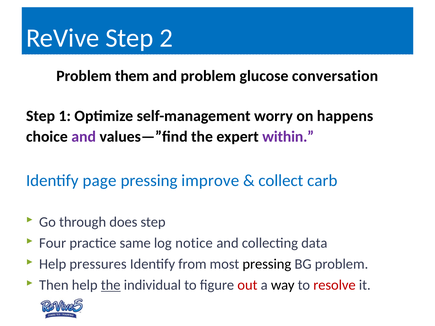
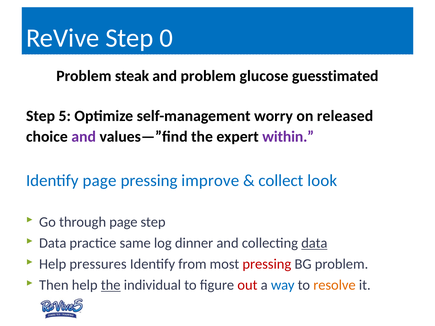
2: 2 -> 0 (166, 38)
them: them -> steak (132, 76)
conversation: conversation -> guesstimated (335, 76)
1: 1 -> 5 (65, 116)
happens: happens -> released (345, 116)
carb: carb -> look (322, 181)
through does: does -> page (123, 222)
Four: Four -> Data (53, 243)
notice: notice -> dinner (194, 243)
data underline: none -> present (314, 243)
pressing colour: black -> red (267, 264)
way colour: black -> blue (283, 285)
resolve colour: red -> orange (334, 285)
